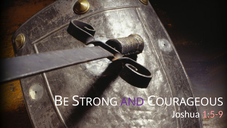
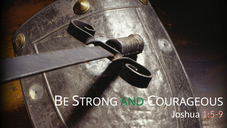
AND colour: purple -> green (132, 102)
